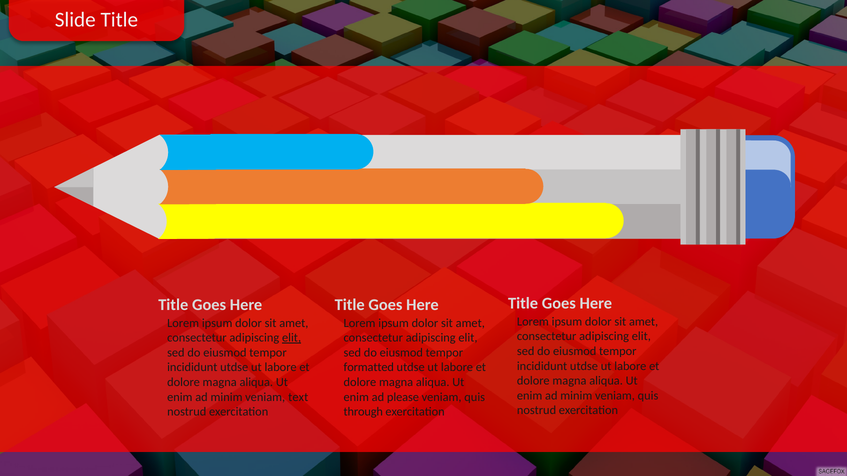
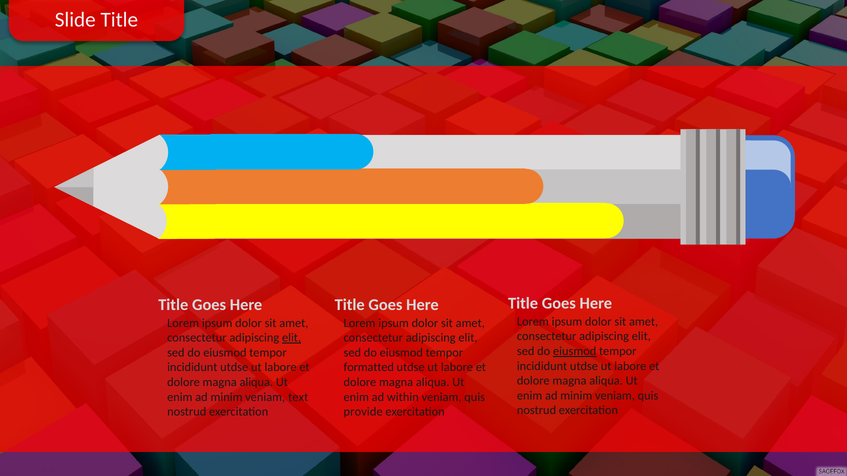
eiusmod underline: none -> present (575, 351)
please: please -> within (403, 397)
through: through -> provide (363, 412)
